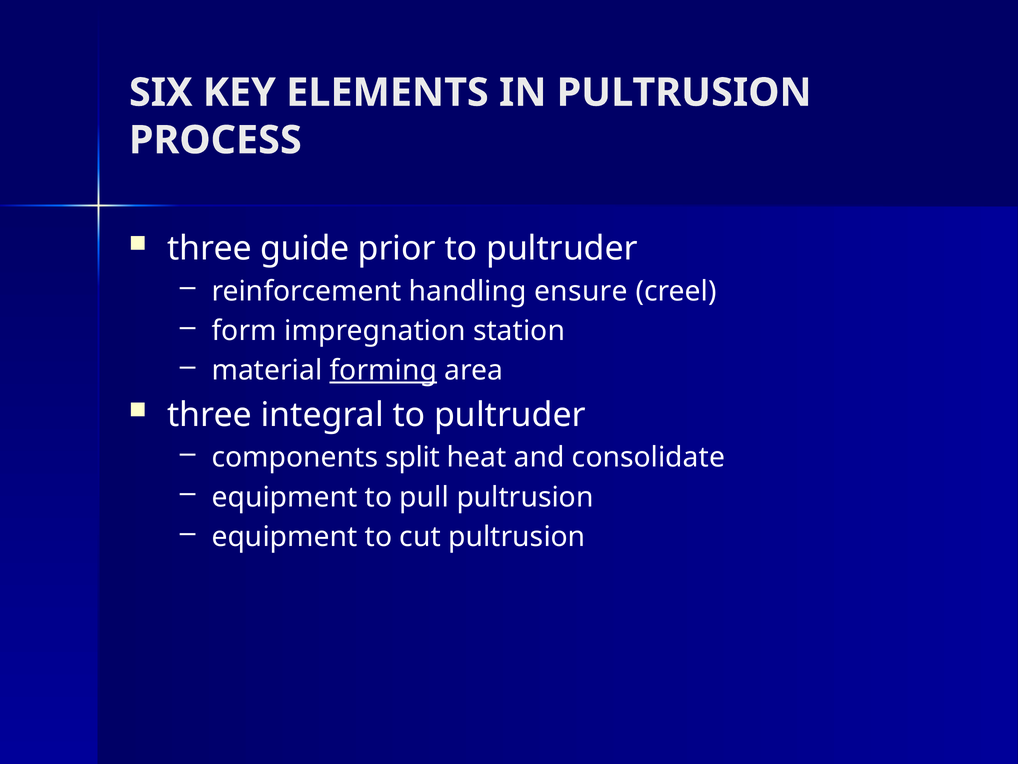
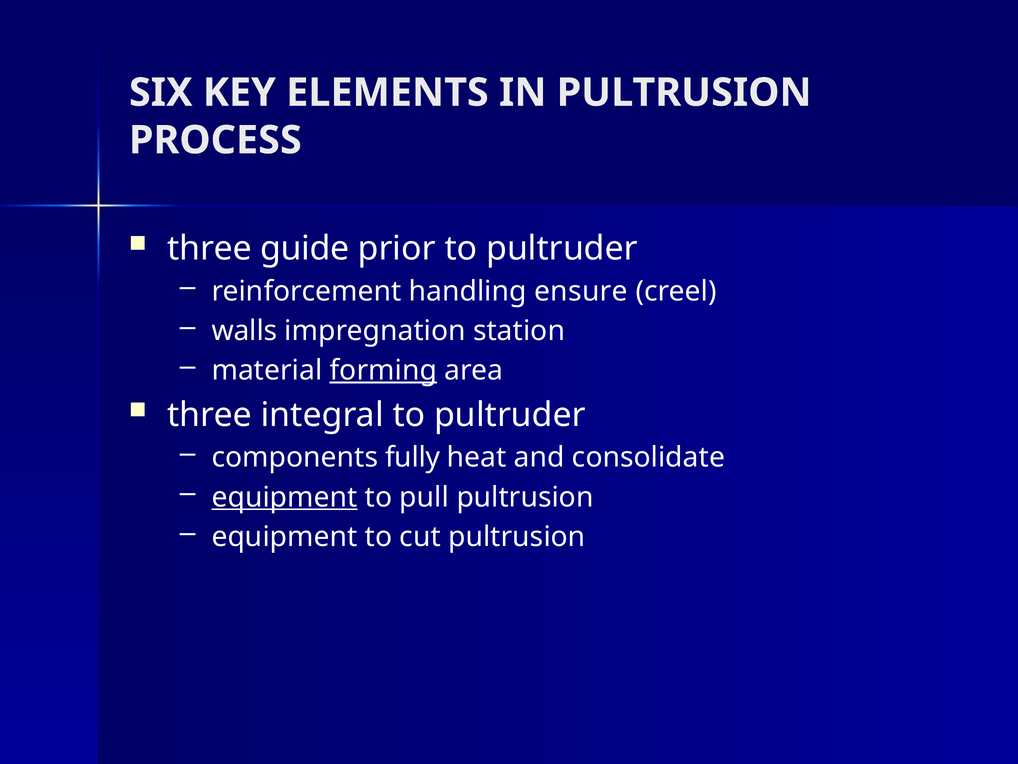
form: form -> walls (244, 331)
split: split -> fully (413, 457)
equipment underline: none -> present (285, 497)
